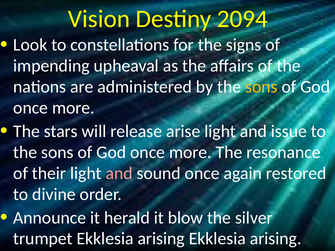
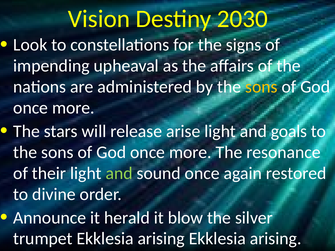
2094: 2094 -> 2030 (242, 19)
issue: issue -> goals (289, 131)
and colour: pink -> light green (119, 173)
